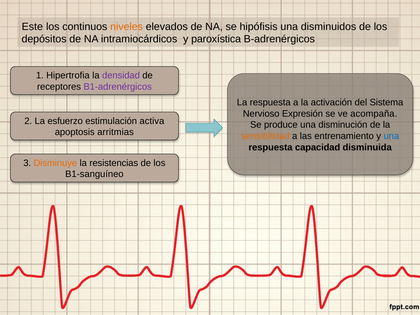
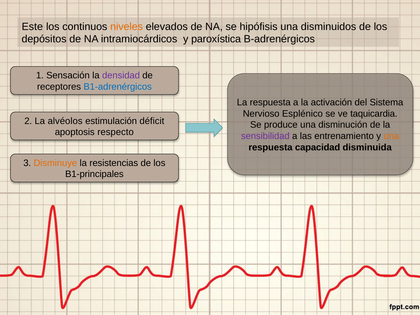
Hipertrofia: Hipertrofia -> Sensación (68, 76)
B1-adrenérgicos colour: purple -> blue (118, 87)
Expresión: Expresión -> Esplénico (302, 114)
acompaña: acompaña -> taquicardia (374, 114)
esfuerzo: esfuerzo -> alvéolos (65, 121)
activa: activa -> déficit (152, 121)
arritmias: arritmias -> respecto (116, 132)
sensibilidad colour: orange -> purple (265, 136)
una colour: blue -> orange (391, 136)
B1-sanguíneo: B1-sanguíneo -> B1-principales (94, 174)
